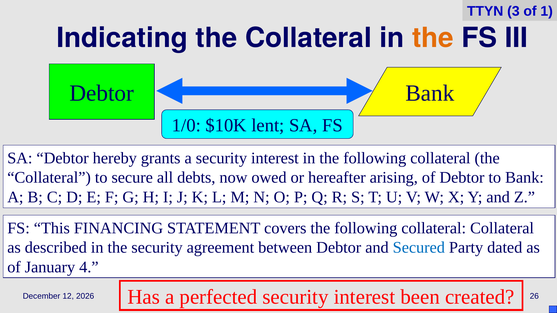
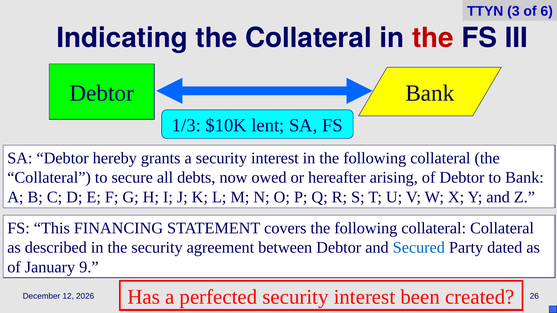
1: 1 -> 6 (547, 11)
the colour: orange -> red (433, 38)
1/0: 1/0 -> 1/3 (186, 126)
4: 4 -> 9 (89, 267)
